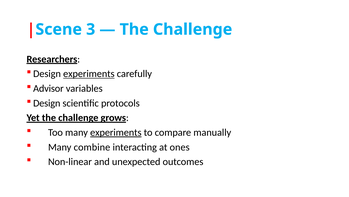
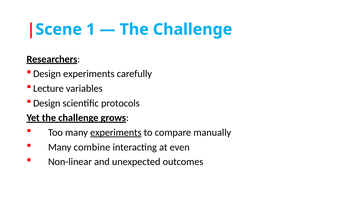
3: 3 -> 1 (91, 29)
experiments underline: present -> none (89, 74)
Advisor: Advisor -> Lecture (48, 88)
ones: ones -> even (180, 147)
